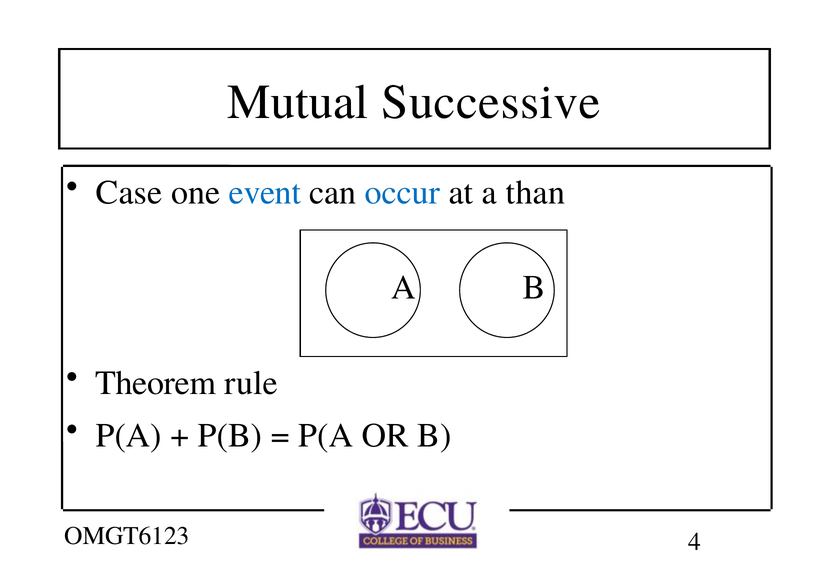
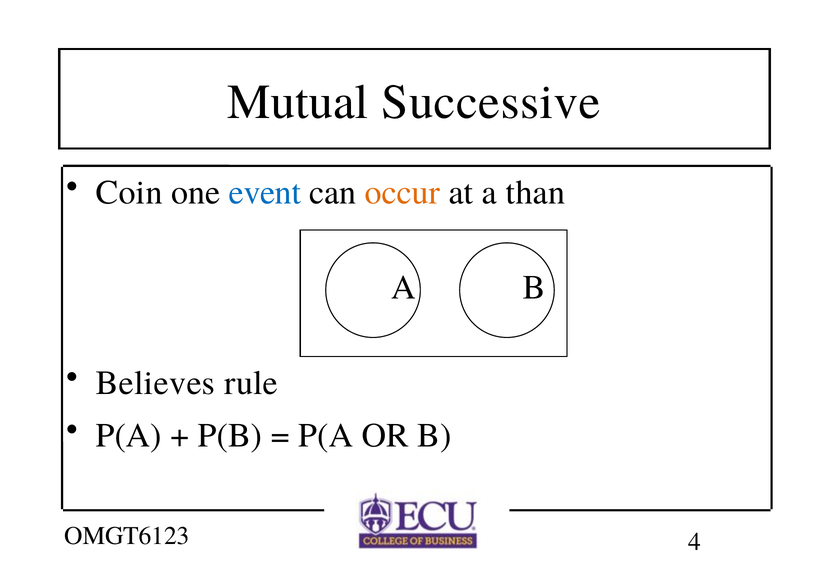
Case: Case -> Coin (129, 192)
occur colour: blue -> orange (403, 192)
Theorem: Theorem -> Believes (155, 383)
